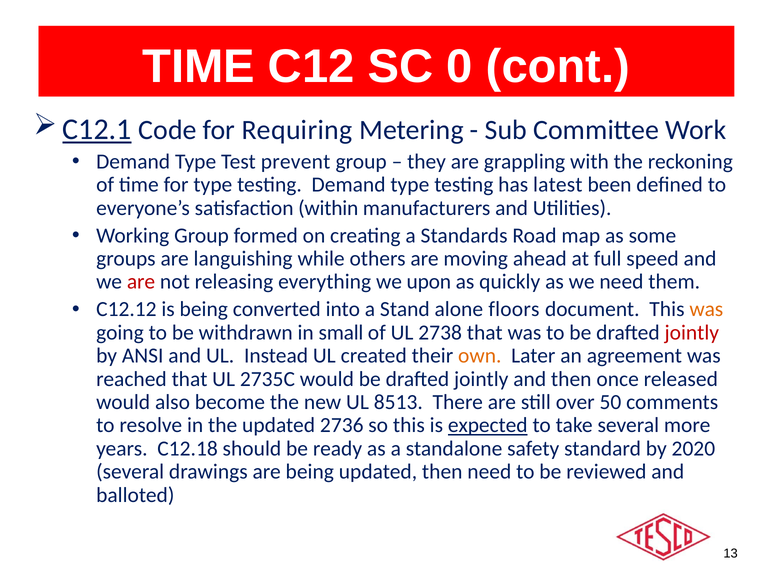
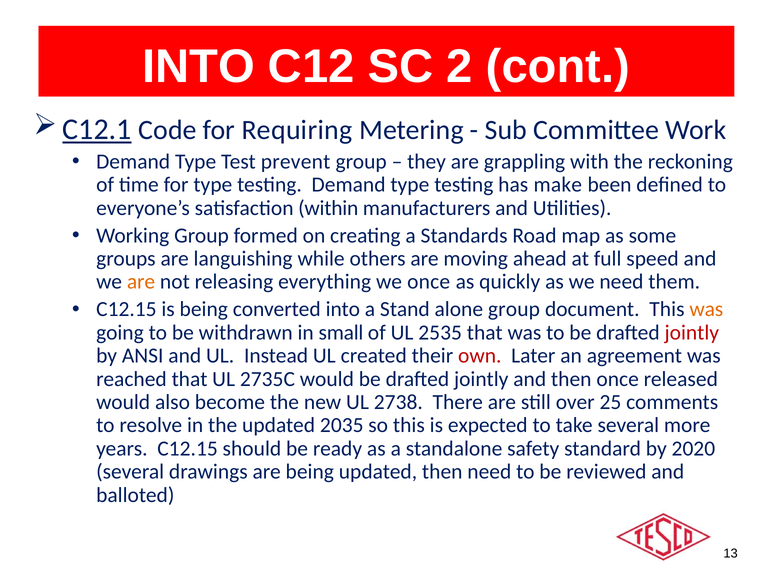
TIME: TIME -> INTO (199, 66)
0: 0 -> 2 (460, 66)
latest: latest -> make (558, 185)
are colour: red -> orange (141, 282)
we upon: upon -> once (429, 282)
C12.12: C12.12 -> C12.15 (126, 309)
alone floors: floors -> group (514, 309)
2738: 2738 -> 2535 (440, 332)
own colour: orange -> red (480, 356)
8513: 8513 -> 2738 (398, 402)
50: 50 -> 25 (610, 402)
2736: 2736 -> 2035 (342, 425)
expected underline: present -> none (488, 425)
years C12.18: C12.18 -> C12.15 (188, 448)
